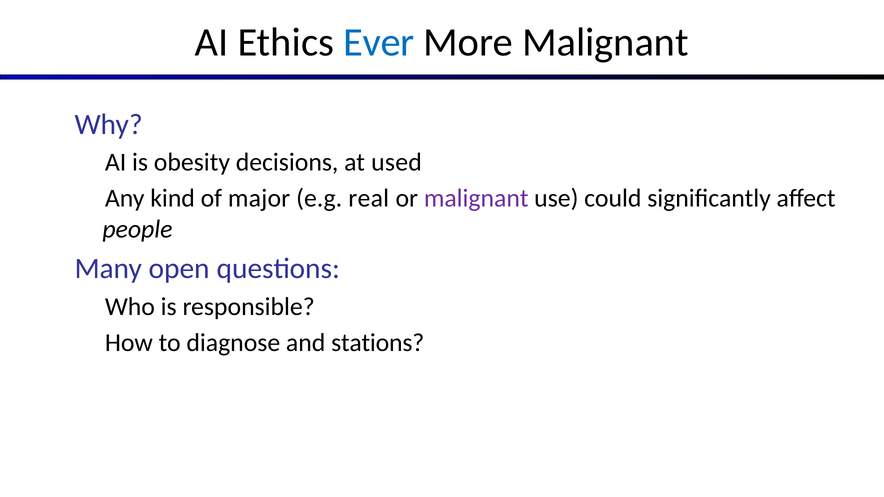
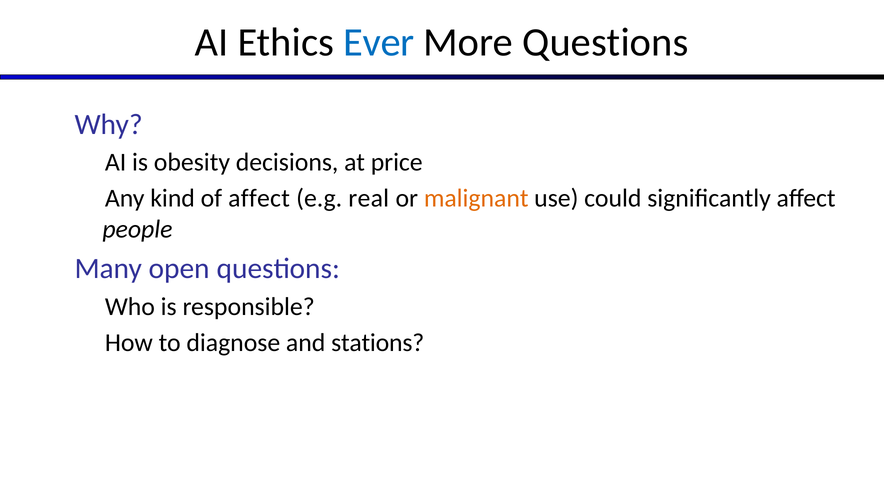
More Malignant: Malignant -> Questions (605, 42)
used: used -> price (397, 162)
of major: major -> affect (259, 199)
malignant colour: purple -> orange (476, 199)
